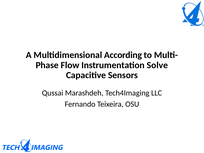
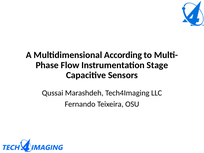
Solve: Solve -> Stage (157, 65)
